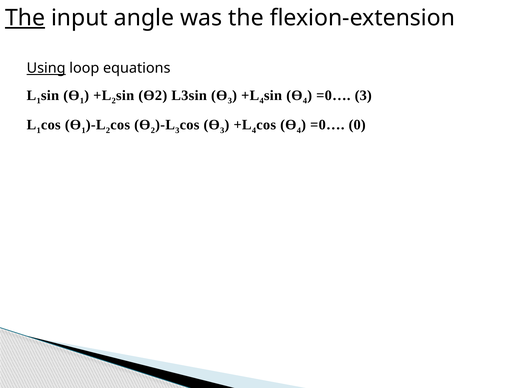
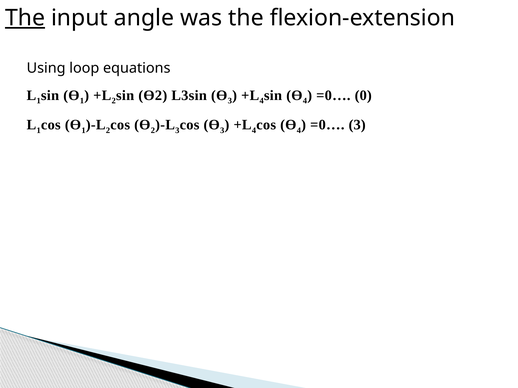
Using underline: present -> none (46, 68)
=0… 3: 3 -> 0 (363, 95)
=0… 0: 0 -> 3 (357, 125)
